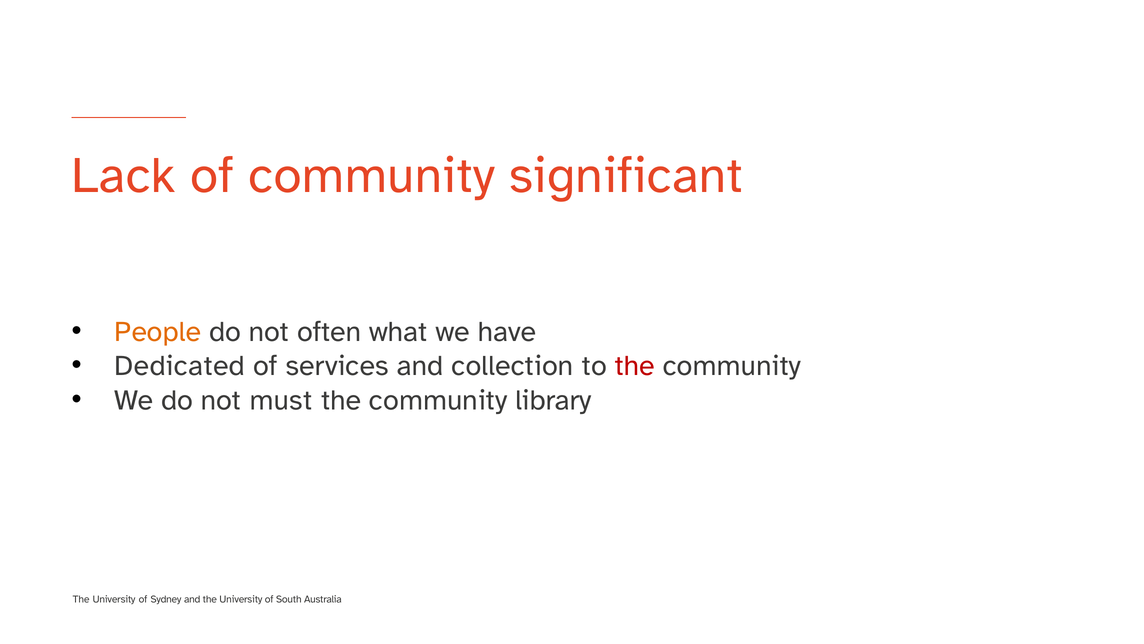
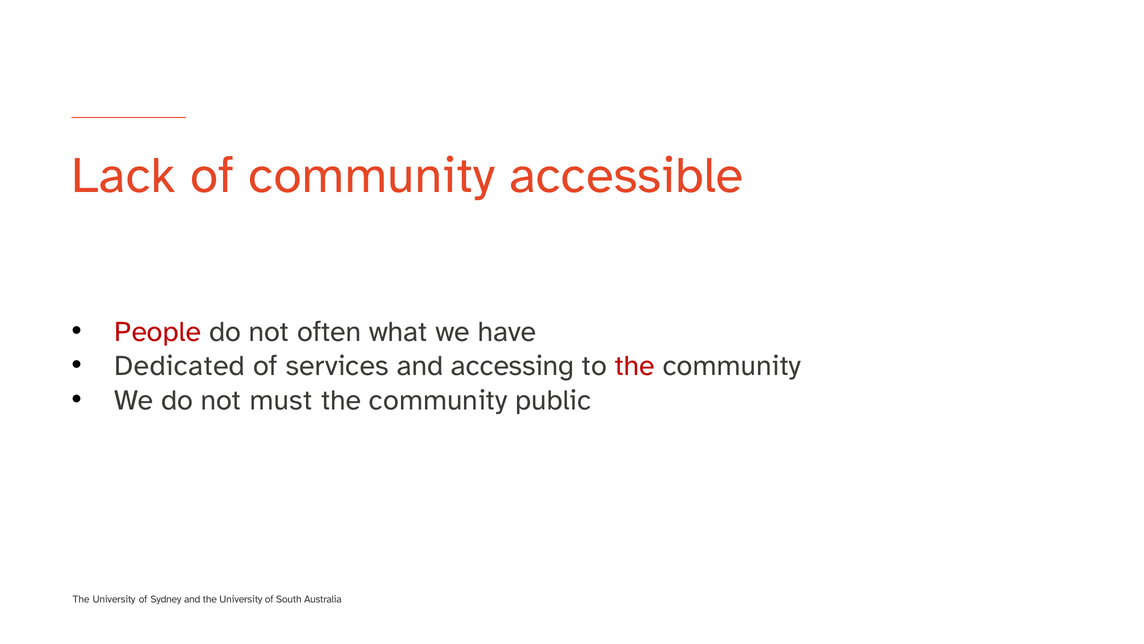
significant: significant -> accessible (626, 175)
People colour: orange -> red (158, 331)
collection: collection -> accessing (513, 366)
library: library -> public (553, 400)
